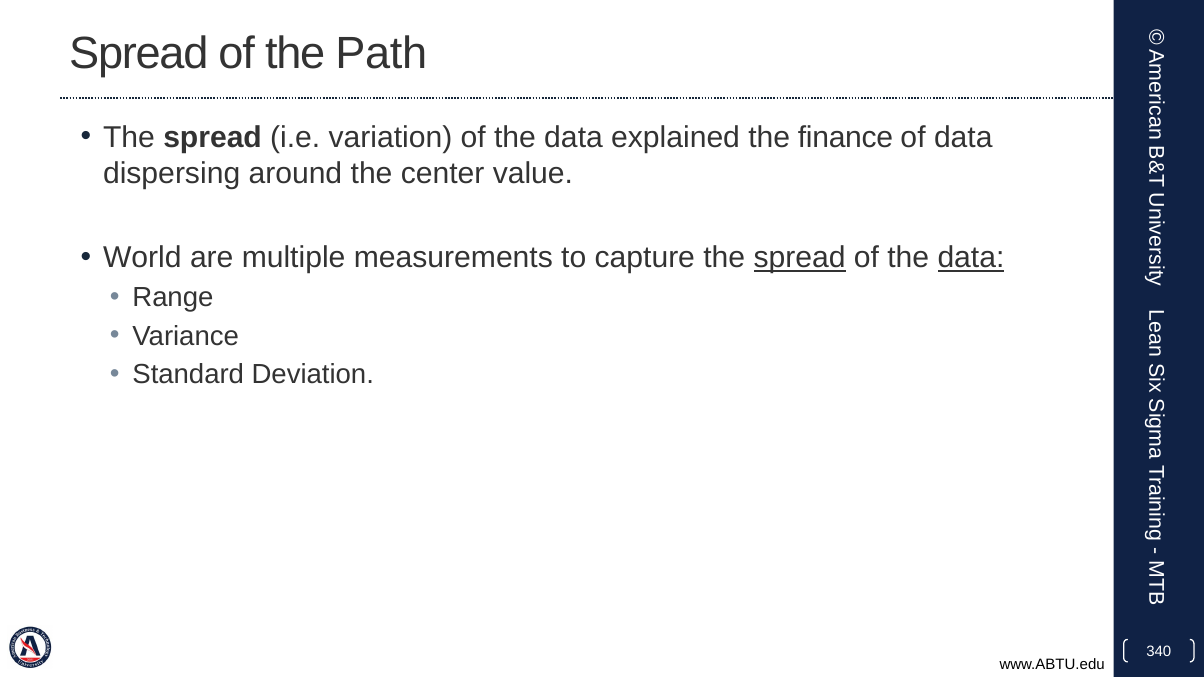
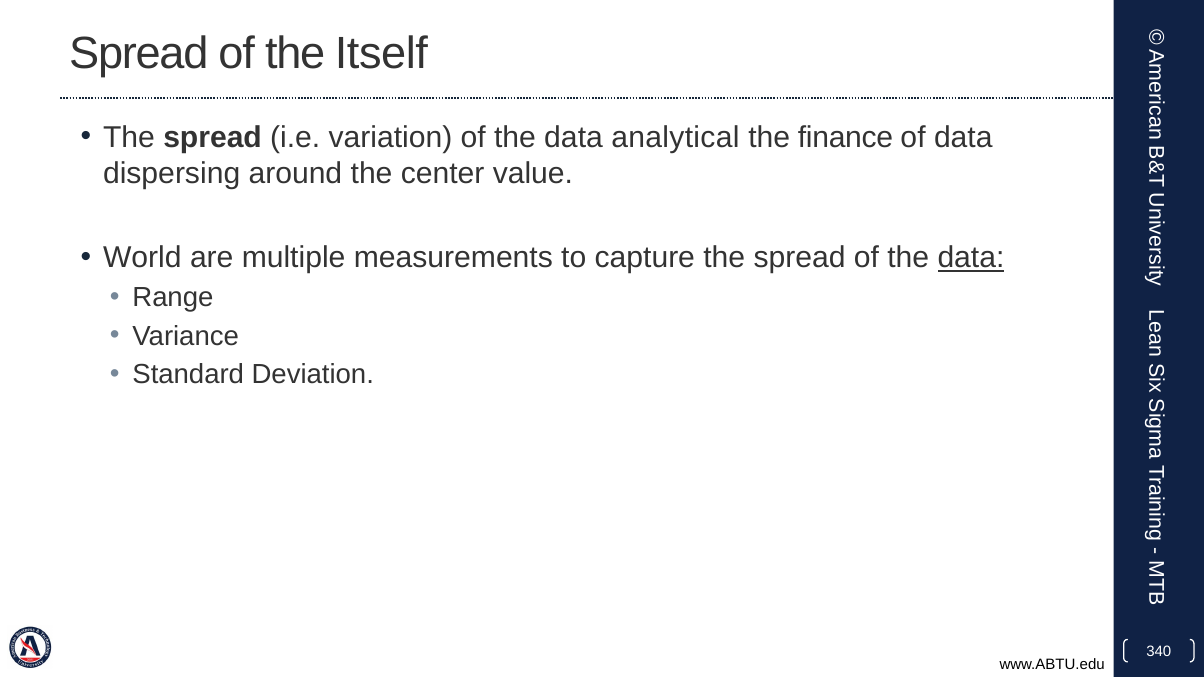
Path: Path -> Itself (381, 54)
explained: explained -> analytical (675, 138)
spread underline: present -> none (800, 258)
